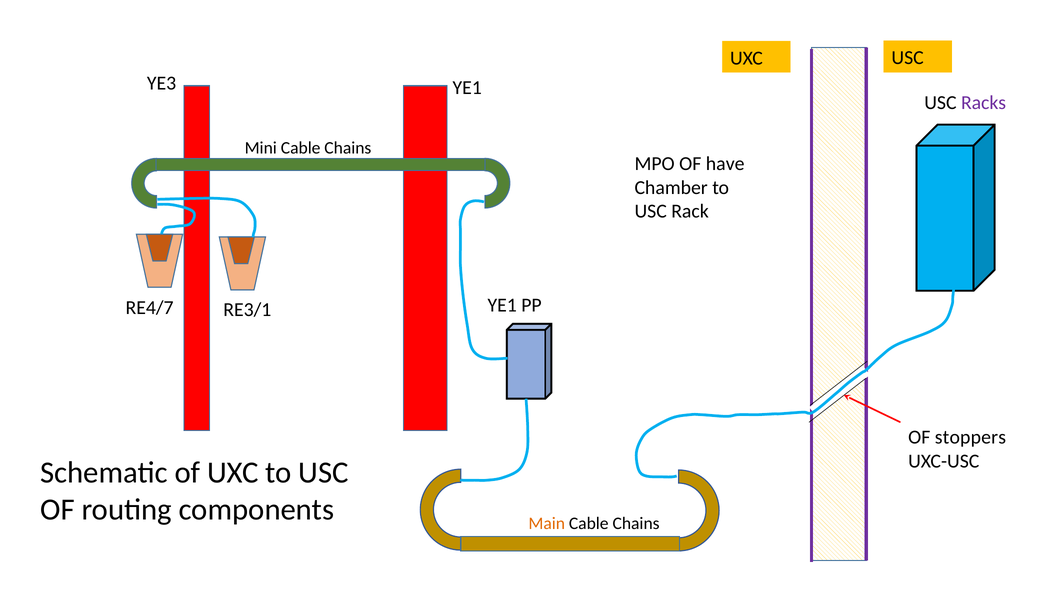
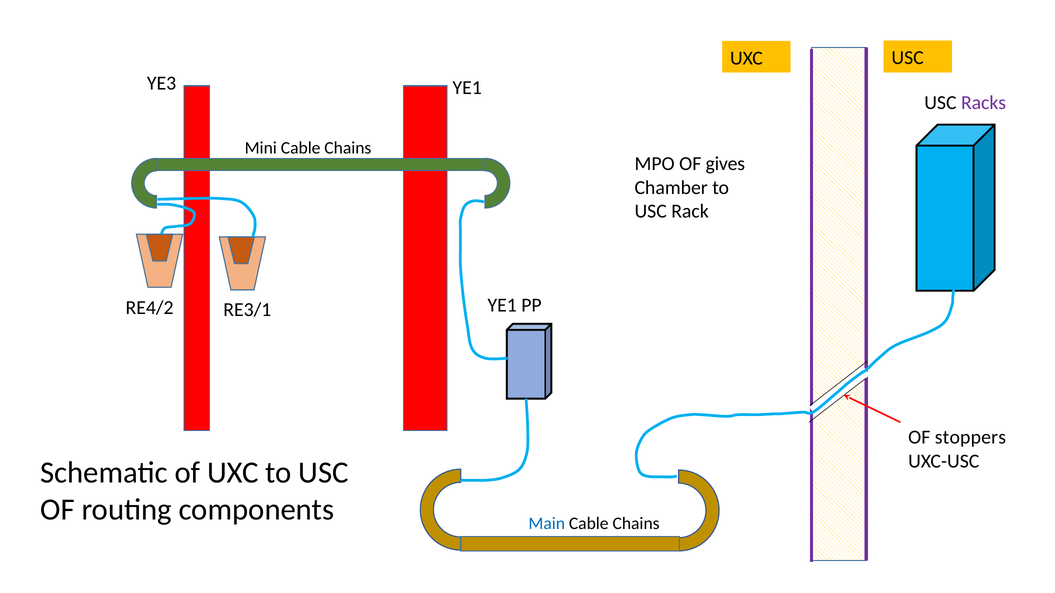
have: have -> gives (725, 164)
RE4/7: RE4/7 -> RE4/2 (150, 308)
Main colour: orange -> blue (547, 524)
